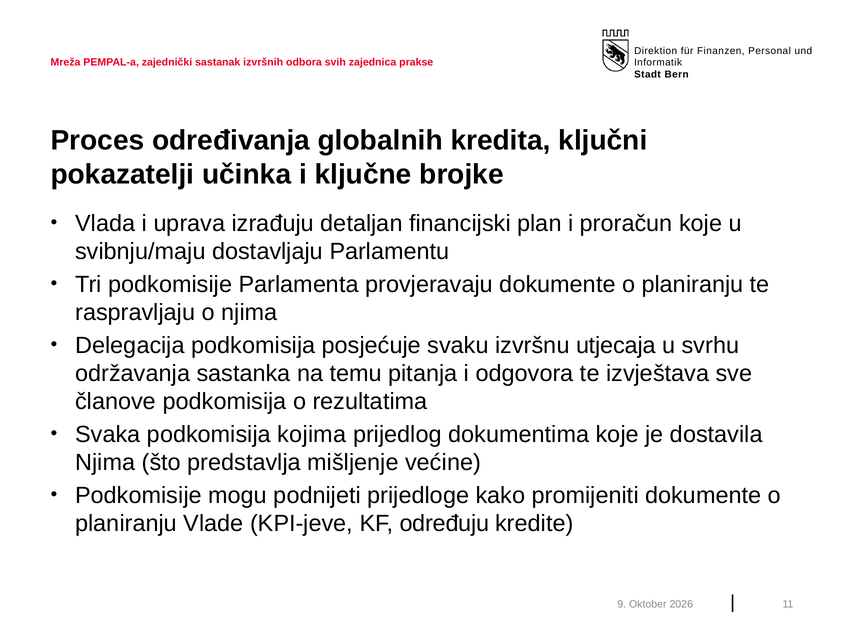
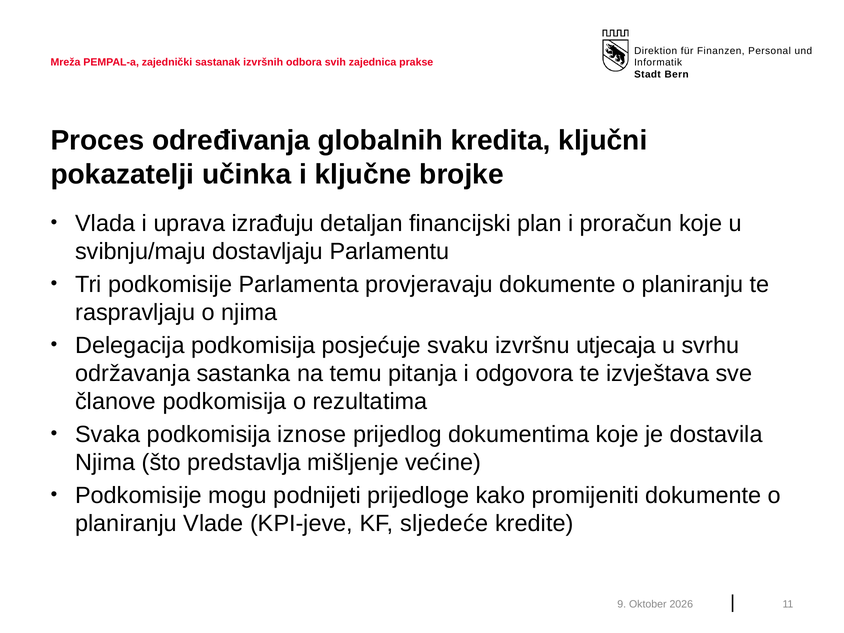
kojima: kojima -> iznose (312, 435)
određuju: određuju -> sljedeće (444, 524)
